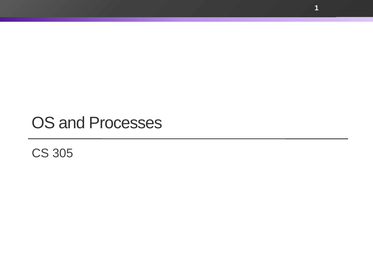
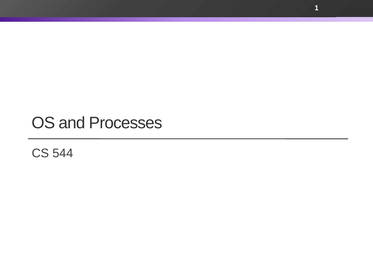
305: 305 -> 544 (63, 153)
